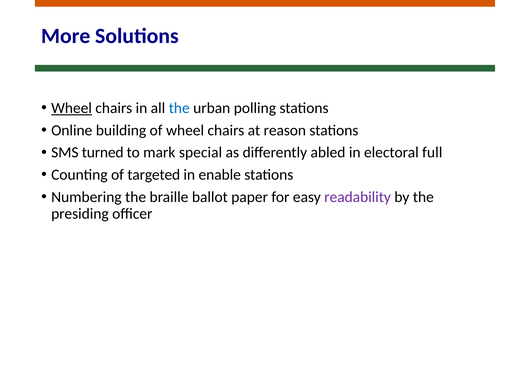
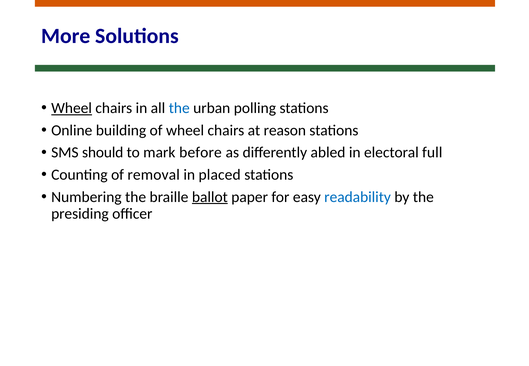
turned: turned -> should (103, 153)
special: special -> before (200, 153)
targeted: targeted -> removal (154, 175)
enable: enable -> placed (220, 175)
ballot underline: none -> present (210, 197)
readability colour: purple -> blue (358, 197)
